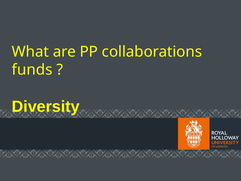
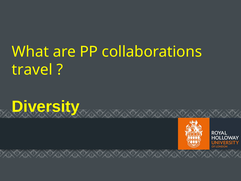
funds: funds -> travel (32, 70)
